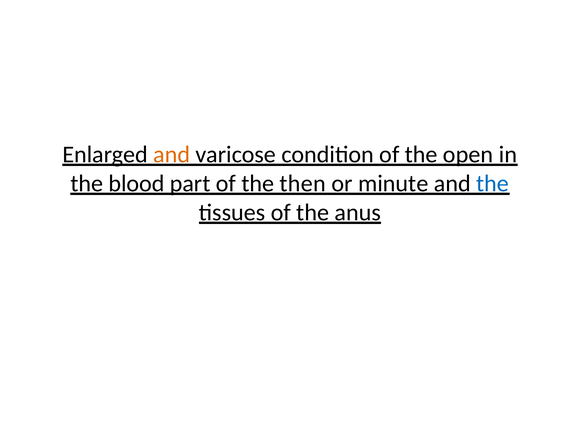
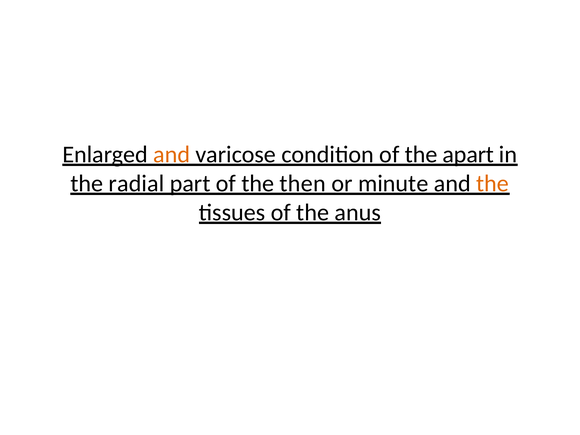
open: open -> apart (468, 154)
blood: blood -> radial (136, 183)
the colour: blue -> orange (493, 183)
